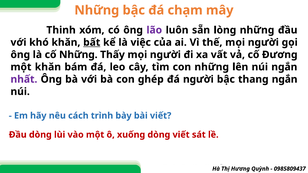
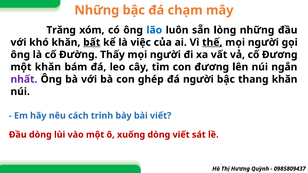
Thinh: Thinh -> Trăng (61, 30)
lão colour: purple -> blue (154, 30)
thế underline: none -> present (212, 42)
cố Những: Những -> Đường (78, 55)
con những: những -> đương (212, 67)
thang ngắn: ngắn -> khăn (285, 79)
